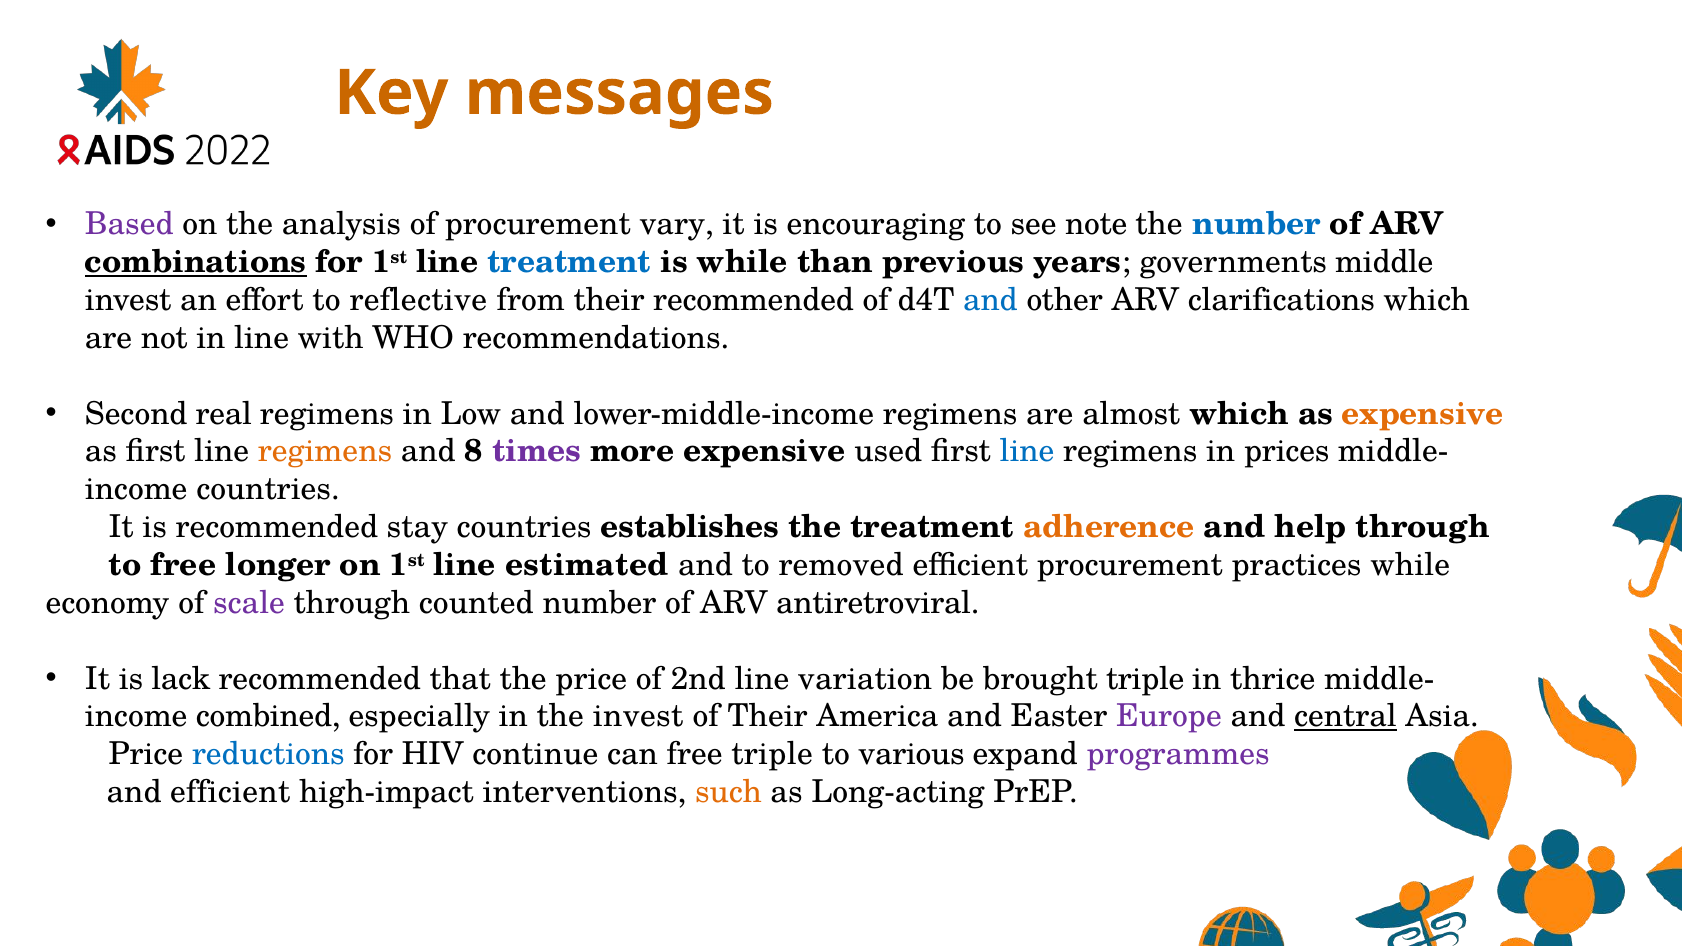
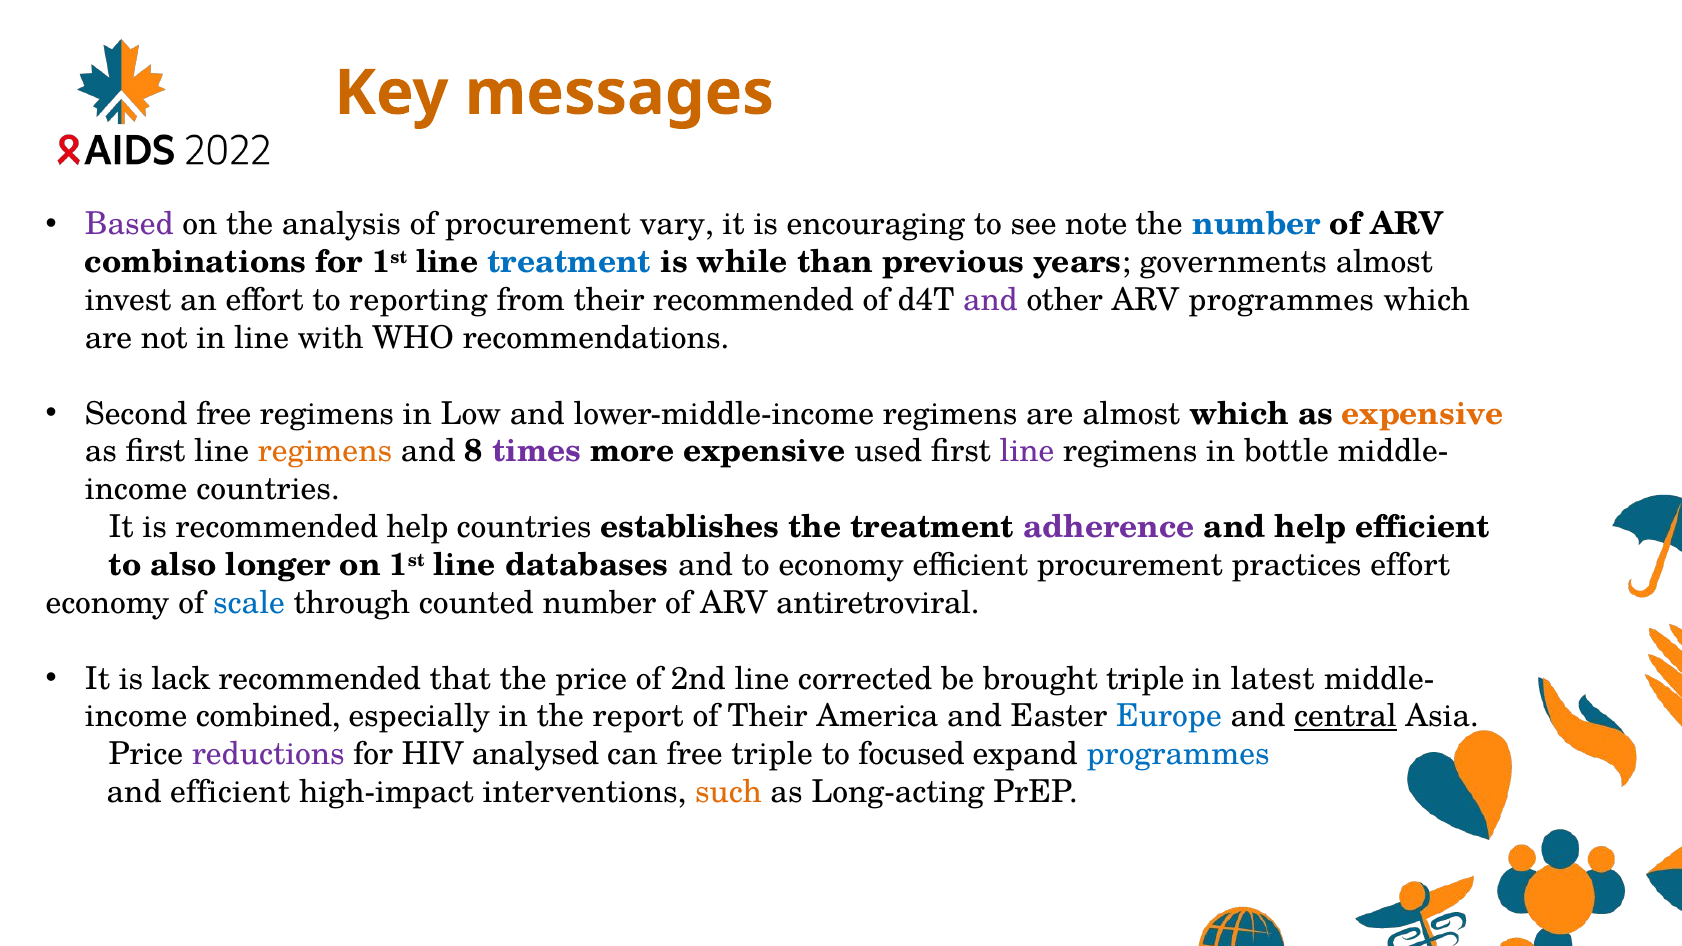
combinations underline: present -> none (196, 262)
governments middle: middle -> almost (1384, 262)
reflective: reflective -> reporting (418, 300)
and colour: blue -> purple (990, 300)
ARV clarifications: clarifications -> programmes (1281, 300)
Second real: real -> free (224, 414)
line colour: blue -> purple (1027, 452)
prices: prices -> bottle (1287, 452)
recommended stay: stay -> help (417, 527)
adherence colour: orange -> purple (1109, 527)
help through: through -> efficient (1423, 527)
to free: free -> also (183, 565)
estimated: estimated -> databases (587, 565)
to removed: removed -> economy (841, 565)
practices while: while -> effort (1410, 565)
scale colour: purple -> blue (249, 603)
variation: variation -> corrected (865, 679)
thrice: thrice -> latest (1273, 679)
the invest: invest -> report (638, 717)
Europe colour: purple -> blue (1169, 717)
reductions colour: blue -> purple (268, 754)
continue: continue -> analysed (536, 754)
various: various -> focused (912, 754)
programmes colour: purple -> blue (1178, 754)
